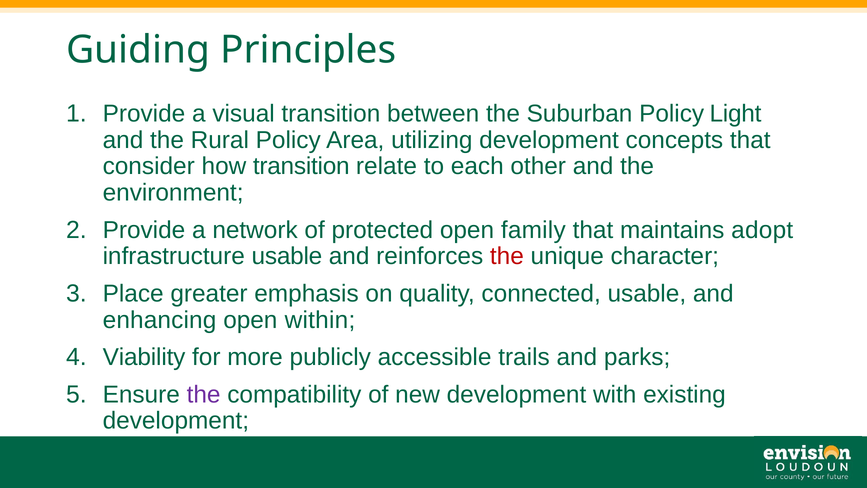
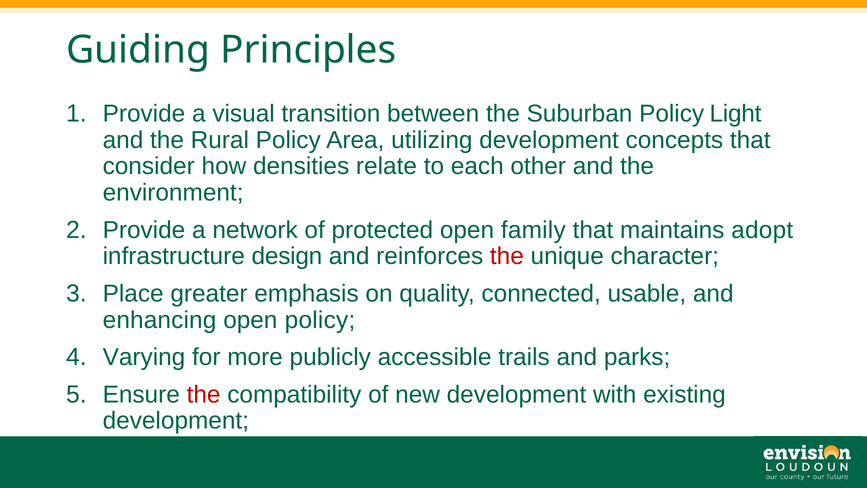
how transition: transition -> densities (301, 166)
infrastructure usable: usable -> design (287, 256)
open within: within -> policy (320, 320)
Viability: Viability -> Varying (144, 357)
the colour: purple -> red (204, 394)
